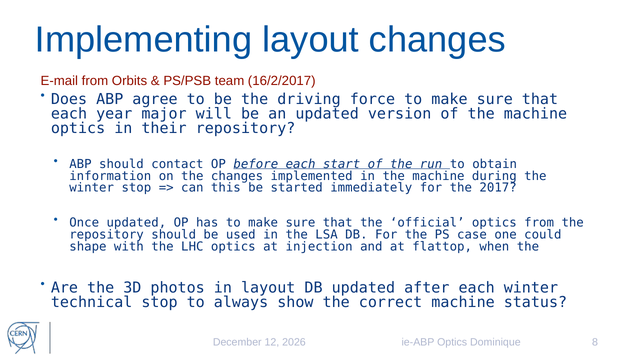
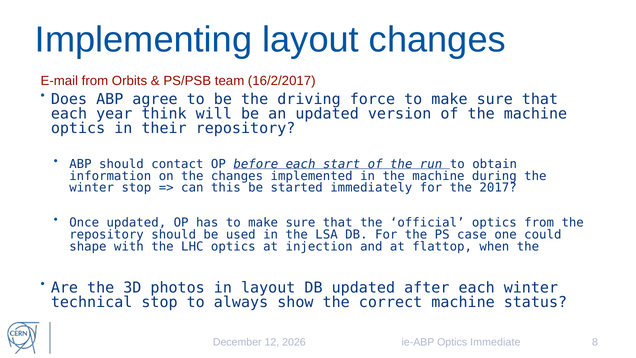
major: major -> think (164, 114)
Dominique: Dominique -> Immediate (495, 342)
